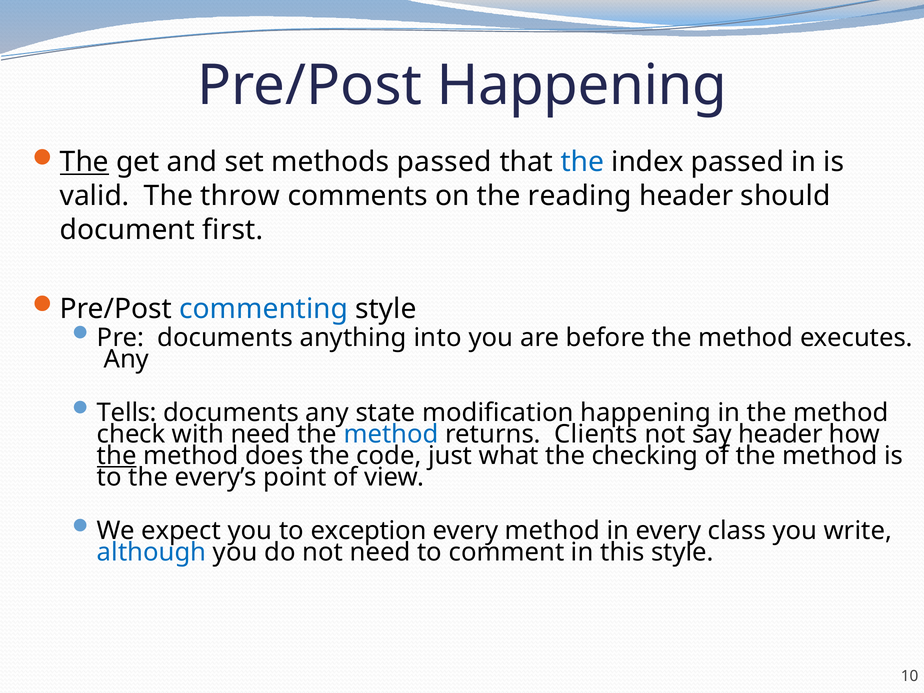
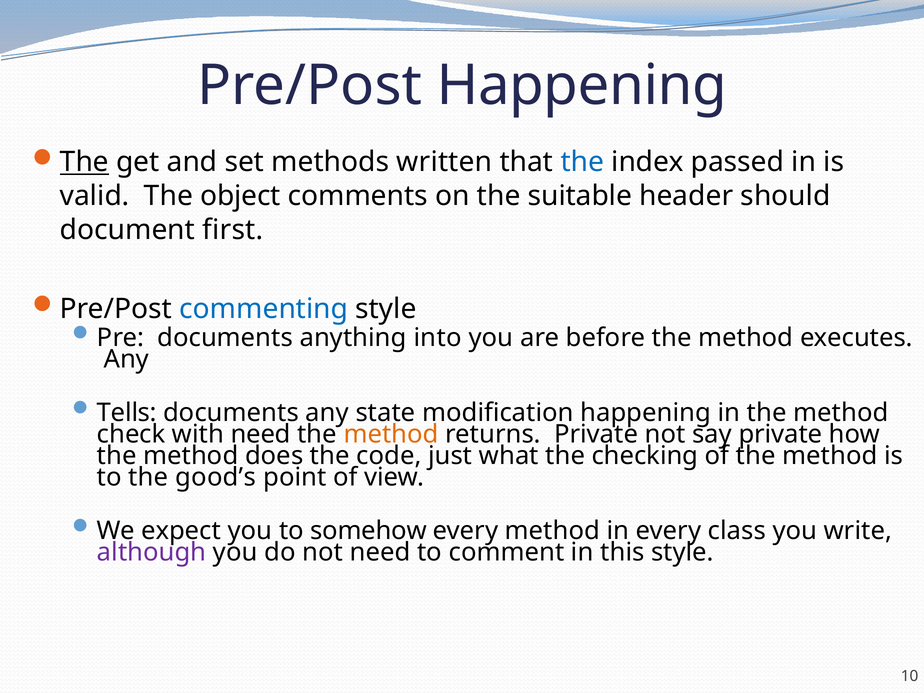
methods passed: passed -> written (444, 162)
throw: throw -> object (240, 196)
reading: reading -> suitable (580, 196)
method colour: blue -> orange (391, 434)
returns Clients: Clients -> Private (596, 434)
say header: header -> private (780, 434)
the underline: present -> none (117, 456)
every’s: every’s -> good’s (216, 477)
exception: exception -> somehow (368, 531)
although colour: blue -> purple (152, 552)
